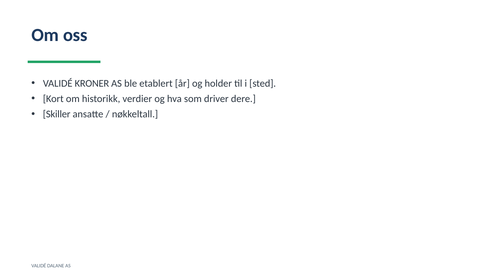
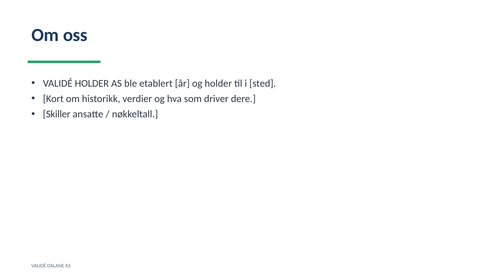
VALIDÉ KRONER: KRONER -> HOLDER (92, 83)
